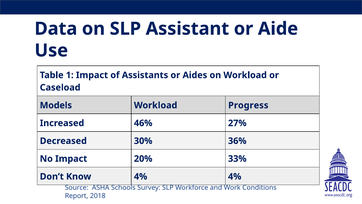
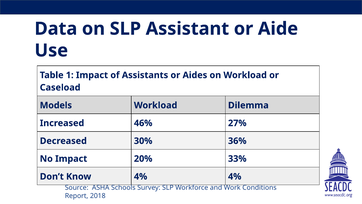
Progress: Progress -> Dilemma (248, 105)
